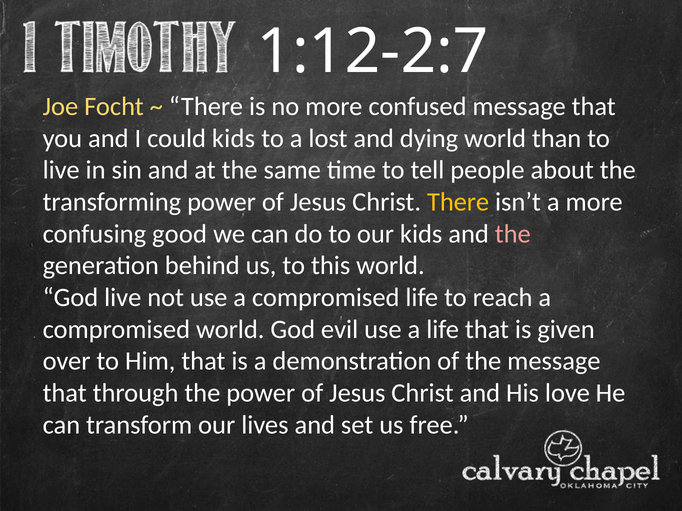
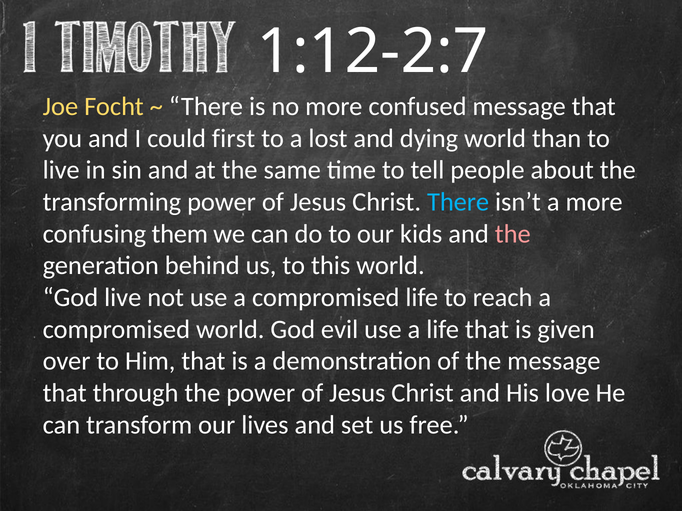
could kids: kids -> first (234, 139)
There colour: yellow -> light blue (458, 202)
good: good -> them (180, 234)
